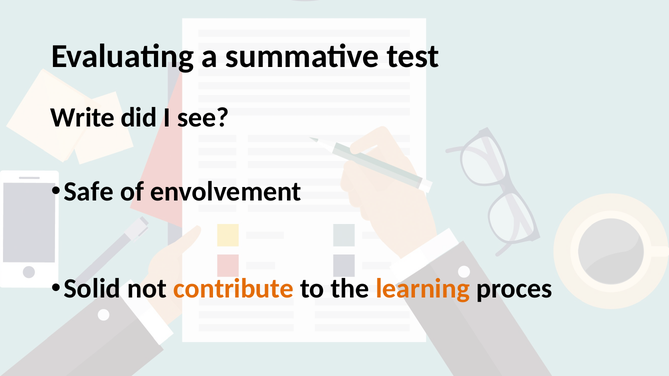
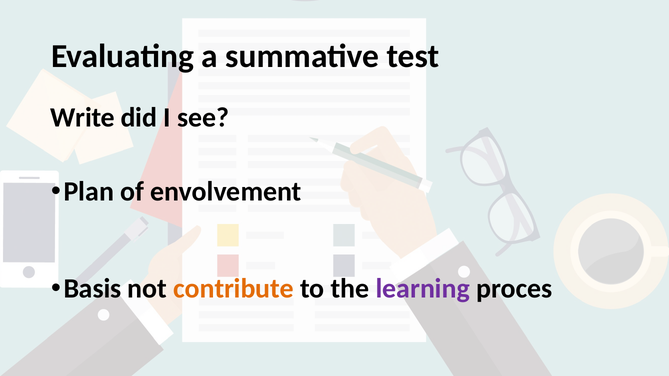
Safe: Safe -> Plan (89, 192)
Solid: Solid -> Basis (92, 289)
learning colour: orange -> purple (423, 289)
